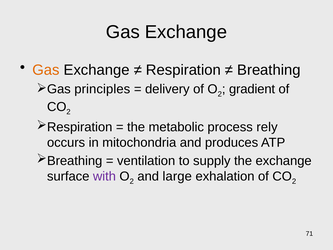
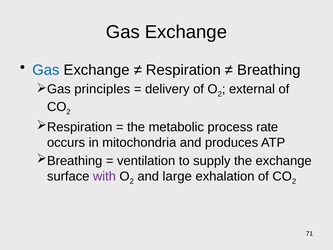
Gas colour: orange -> blue (46, 70)
gradient: gradient -> external (252, 89)
rely: rely -> rate (267, 127)
